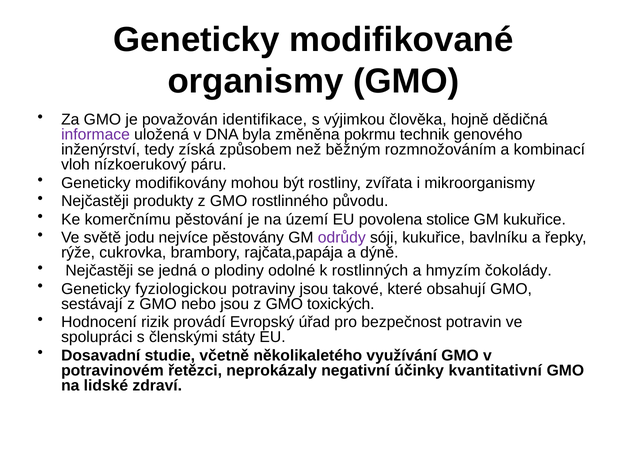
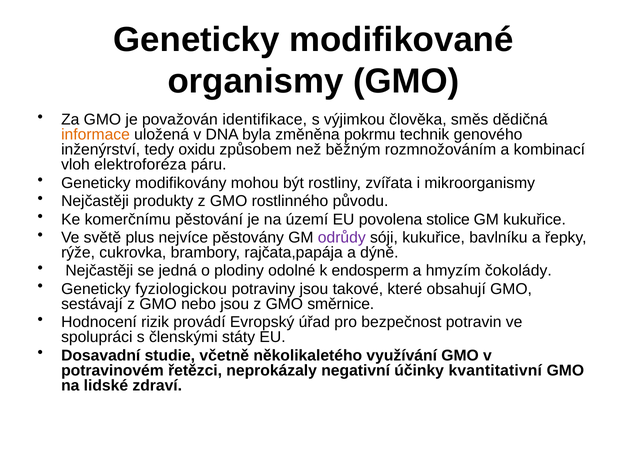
hojně: hojně -> směs (470, 120)
informace colour: purple -> orange (96, 135)
získá: získá -> oxidu (197, 150)
nízkoerukový: nízkoerukový -> elektroforéza (140, 165)
jodu: jodu -> plus (140, 238)
rostlinných: rostlinných -> endosperm (370, 271)
toxických: toxických -> směrnice (341, 304)
